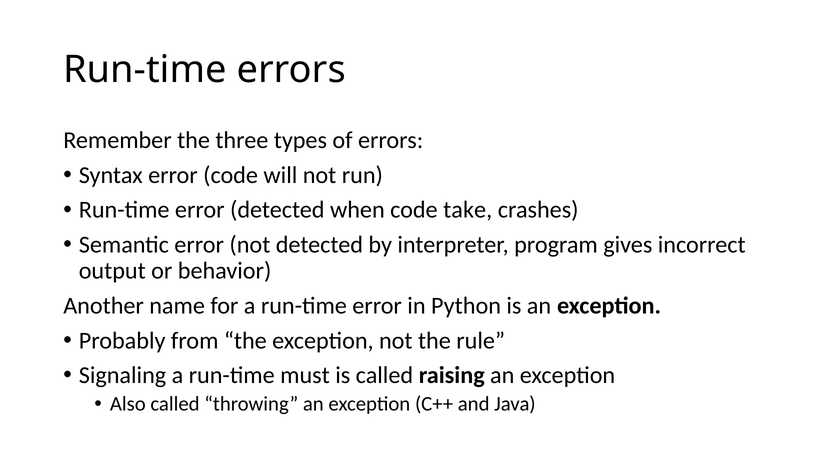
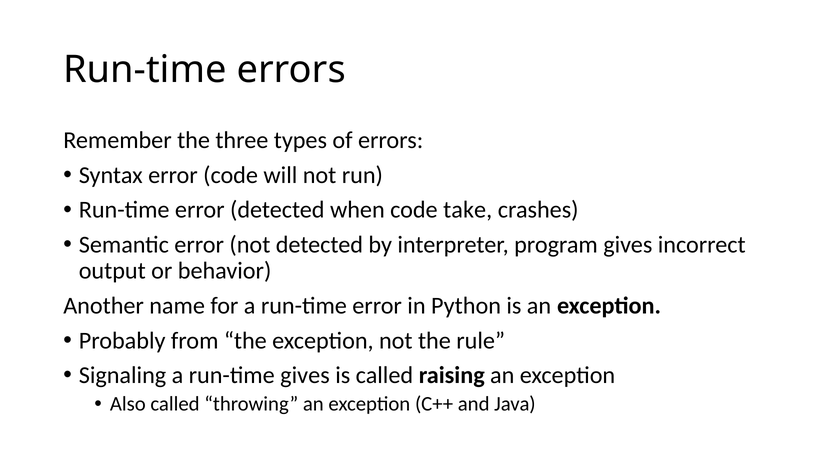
run-time must: must -> gives (305, 375)
